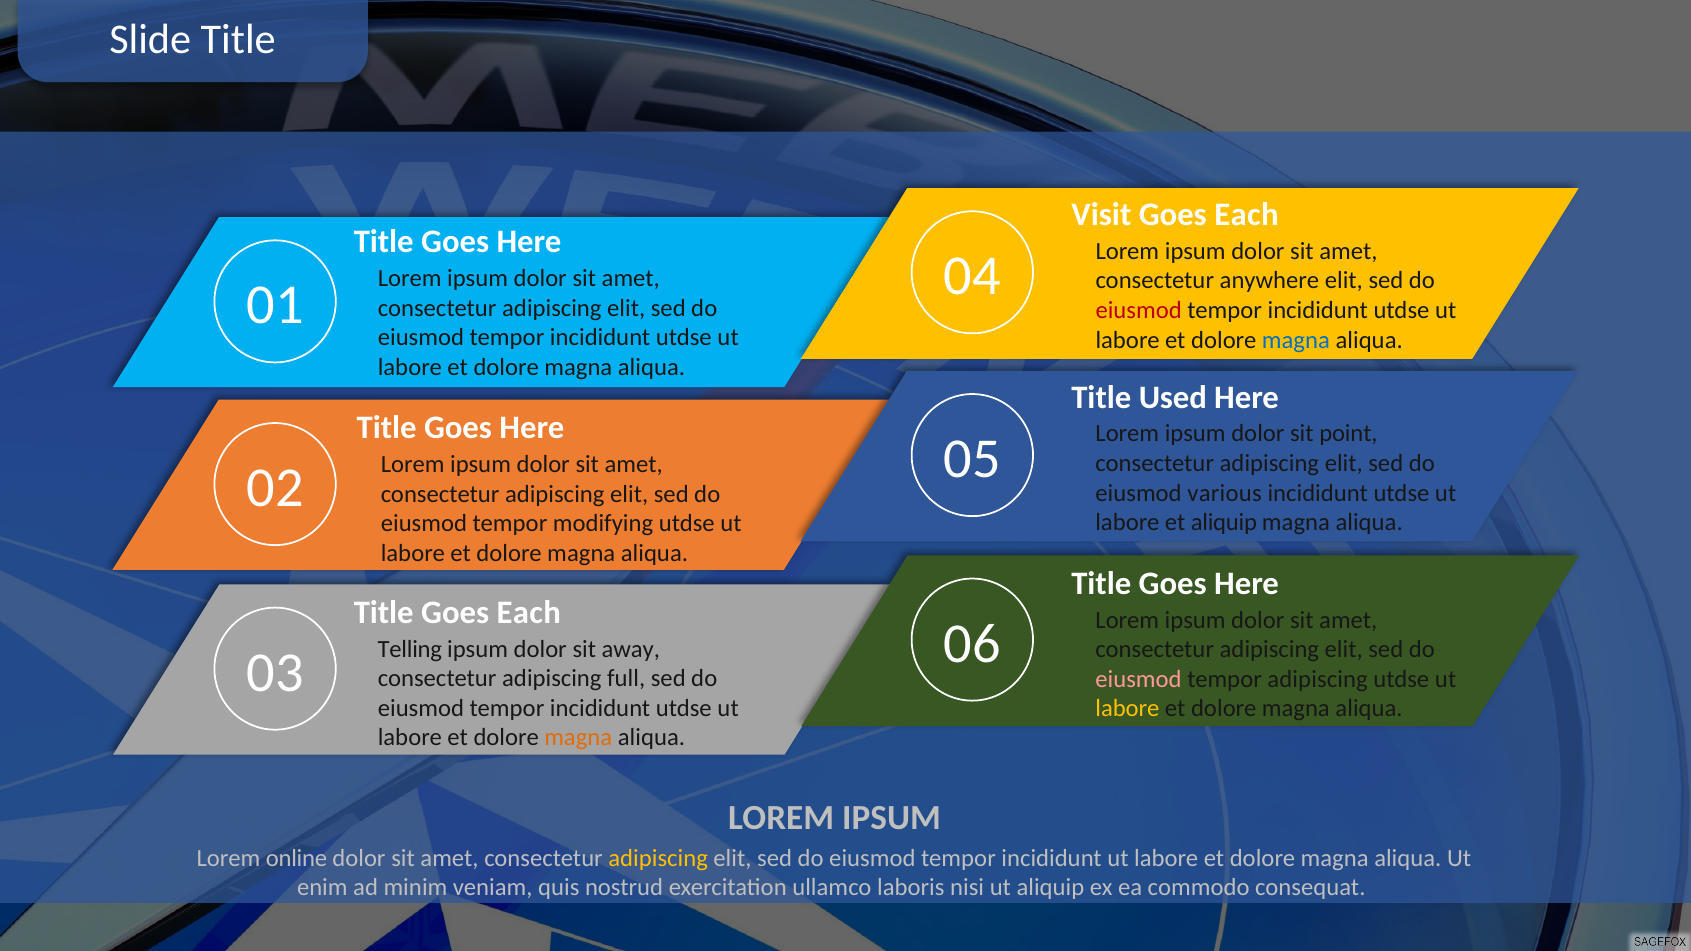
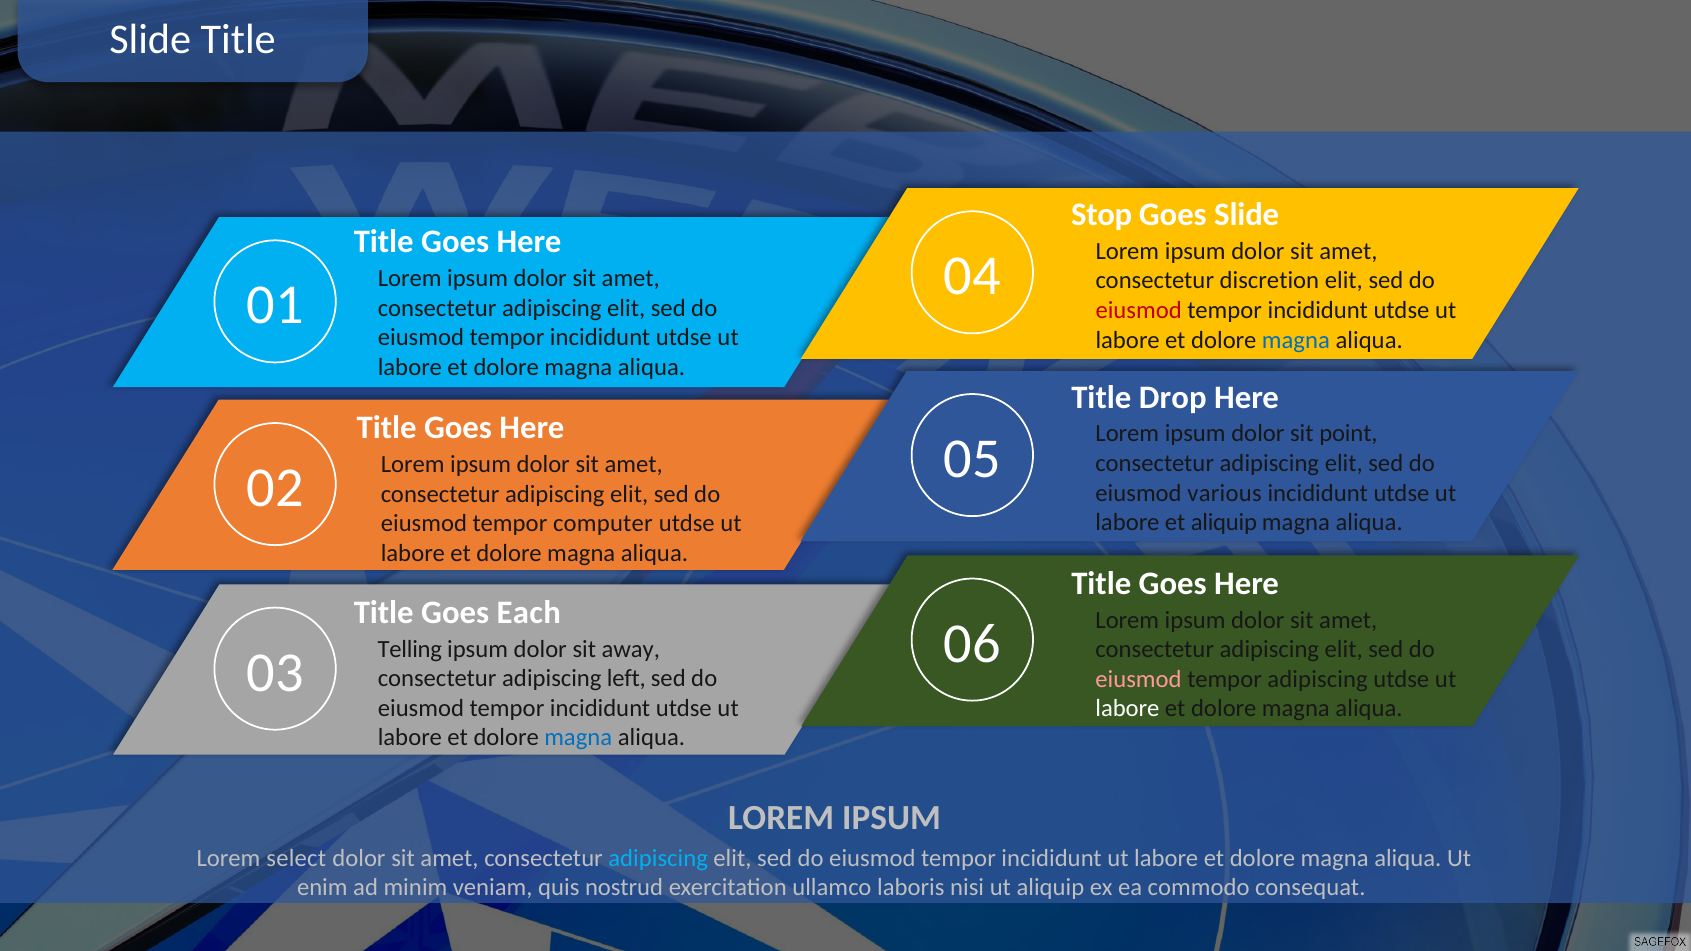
Visit: Visit -> Stop (1102, 215)
Each: Each -> Slide (1247, 215)
anywhere: anywhere -> discretion (1269, 281)
Used: Used -> Drop (1173, 397)
modifying: modifying -> computer (603, 524)
full: full -> left (626, 679)
labore colour: yellow -> white (1127, 709)
magna colour: orange -> blue (578, 738)
online: online -> select (296, 858)
adipiscing colour: yellow -> light blue (658, 858)
